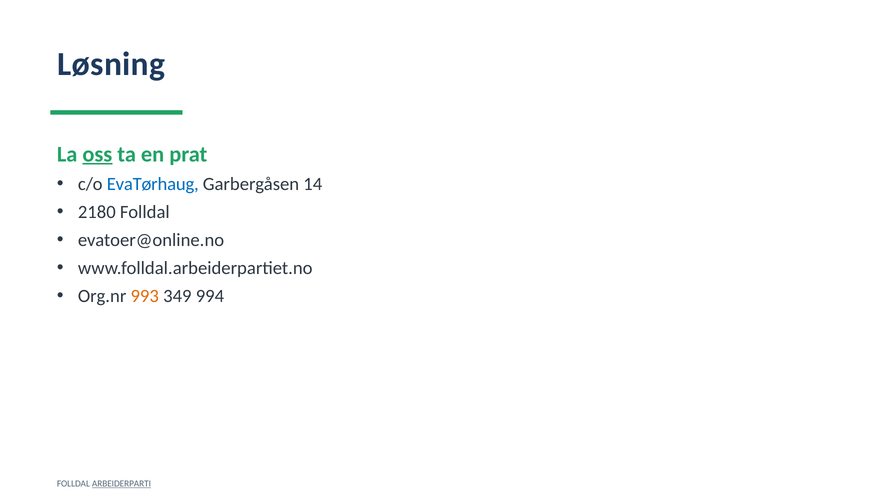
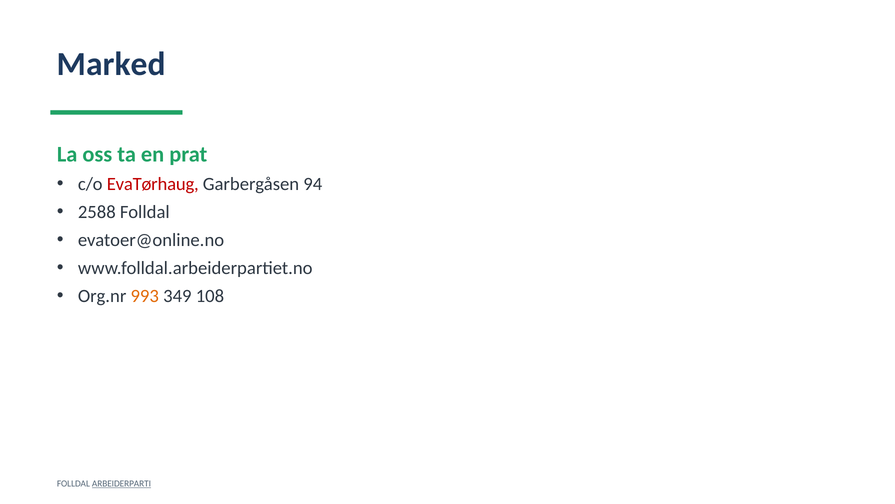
Løsning: Løsning -> Marked (111, 64)
oss underline: present -> none (97, 154)
EvaTørhaug colour: blue -> red (153, 184)
14: 14 -> 94 (313, 184)
2180: 2180 -> 2588 (97, 212)
994: 994 -> 108 (210, 296)
